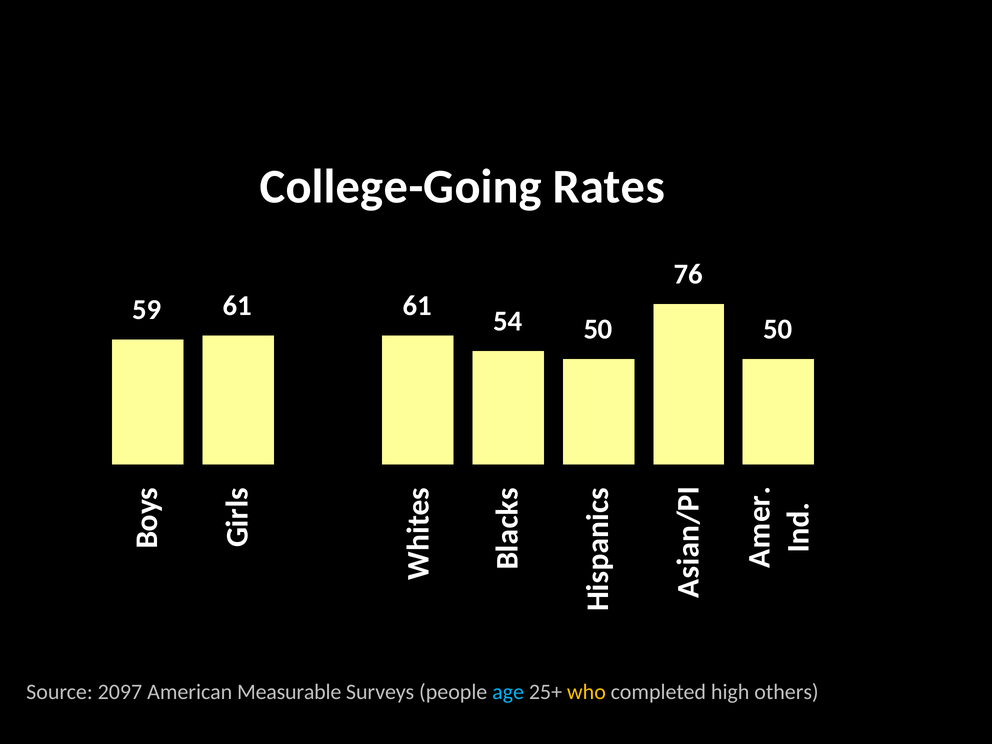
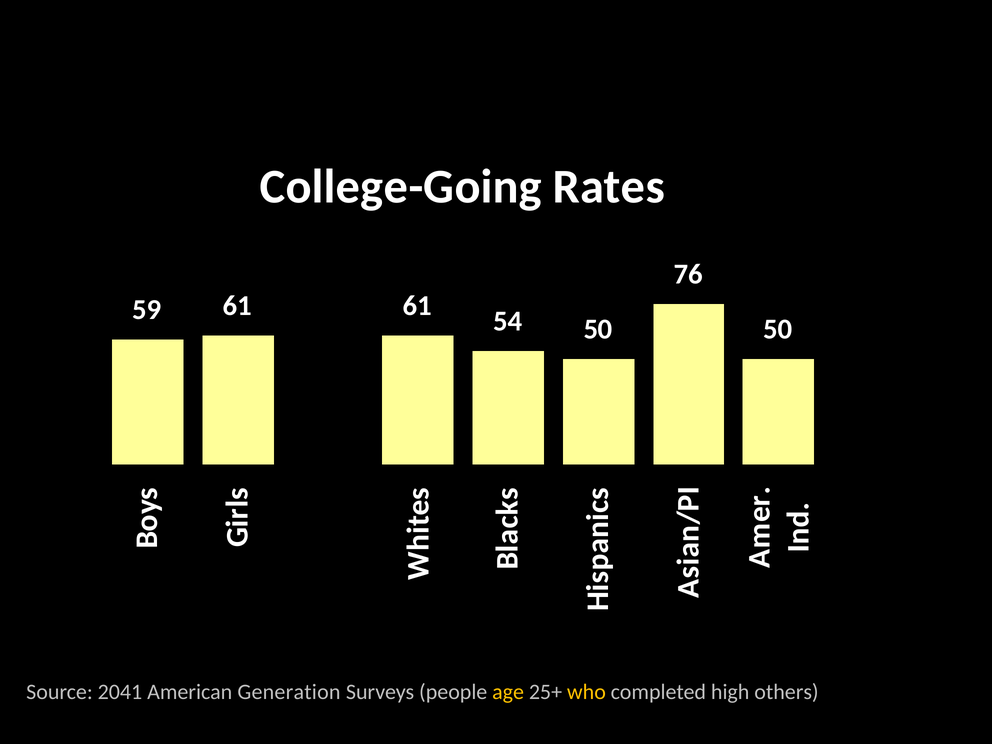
2097: 2097 -> 2041 (120, 692)
Measurable: Measurable -> Generation (289, 692)
age colour: light blue -> yellow (508, 692)
